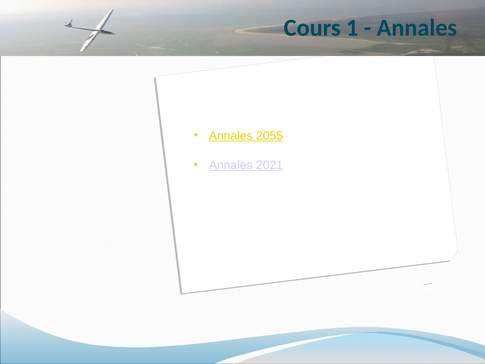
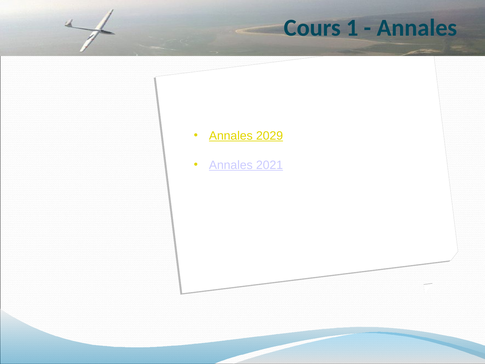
2055: 2055 -> 2029 (270, 136)
